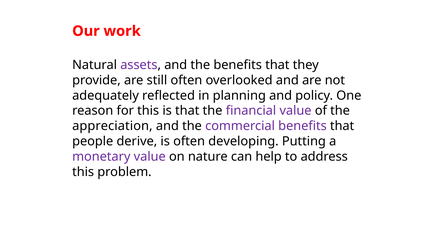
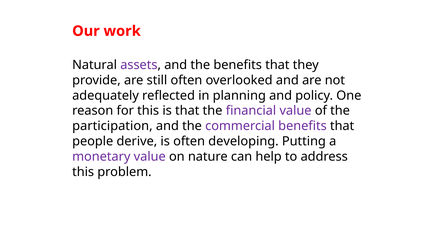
appreciation: appreciation -> participation (112, 126)
